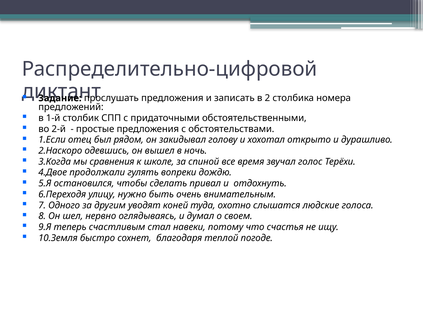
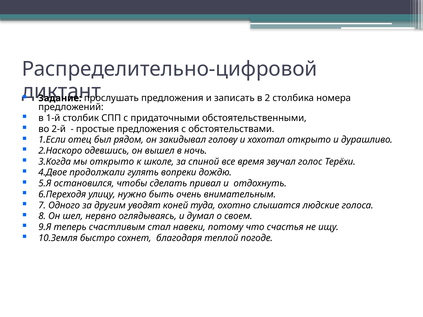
мы сравнения: сравнения -> открыто (112, 162)
